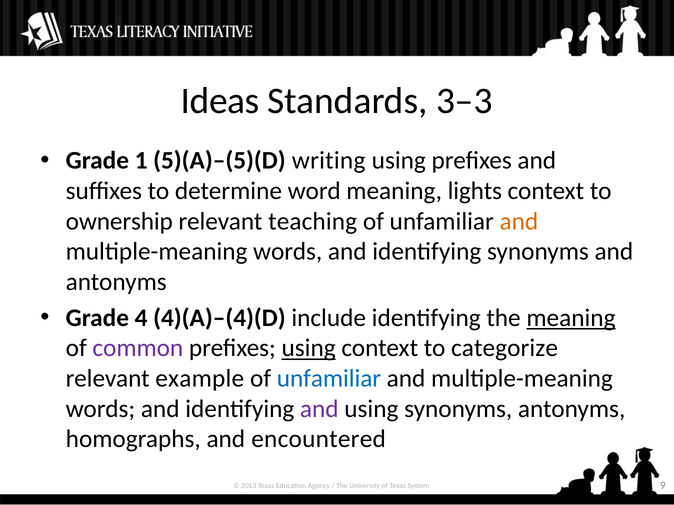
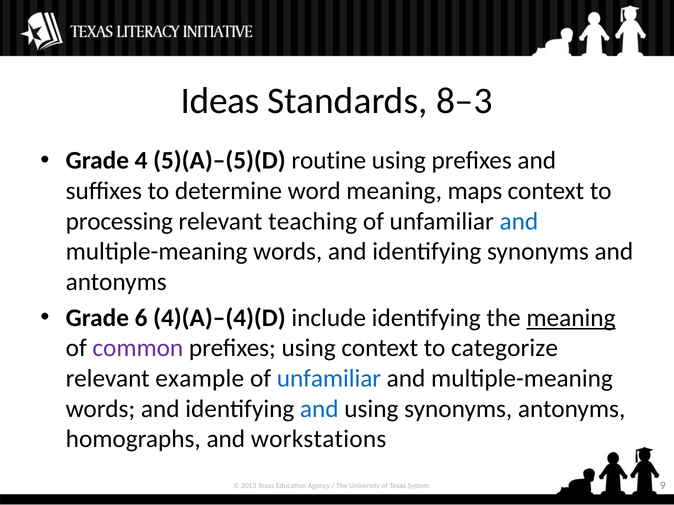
3–3: 3–3 -> 8–3 (464, 101)
1: 1 -> 4 (141, 161)
writing: writing -> routine (329, 161)
lights: lights -> maps (475, 191)
ownership: ownership -> processing (119, 221)
and colour: orange -> blue (519, 221)
4: 4 -> 6 (141, 318)
using underline: present -> none (309, 349)
and colour: purple -> blue (319, 409)
encountered: encountered -> workstations (319, 440)
